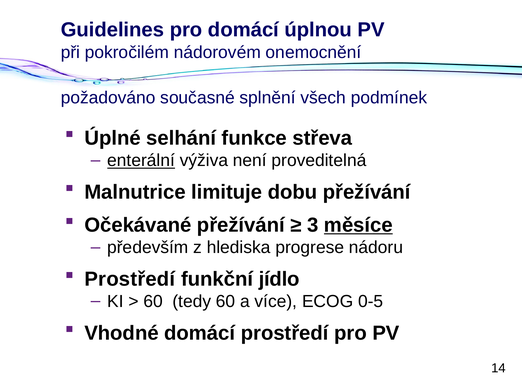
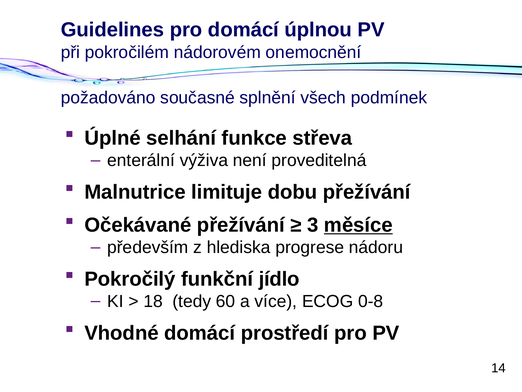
enterální underline: present -> none (141, 160)
Prostředí: Prostředí -> Pokročilý (130, 279)
60: 60 -> 18 (153, 301)
0-5: 0-5 -> 0-8 (371, 301)
